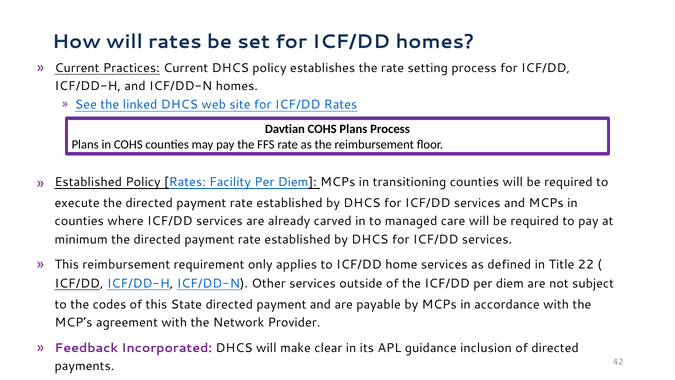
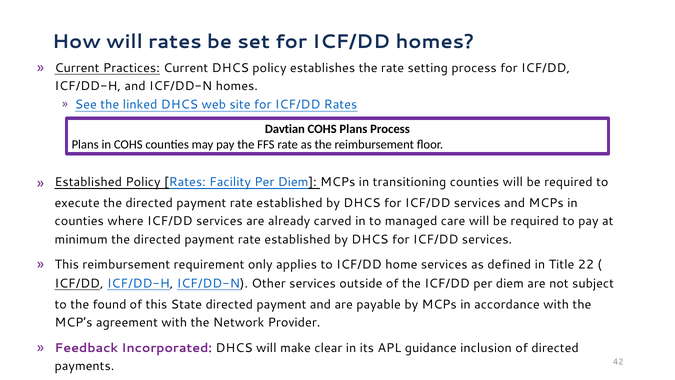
codes: codes -> found (110, 304)
